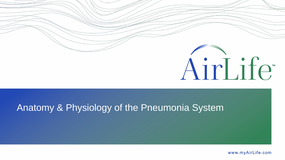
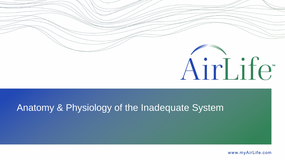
Pneumonia: Pneumonia -> Inadequate (165, 108)
